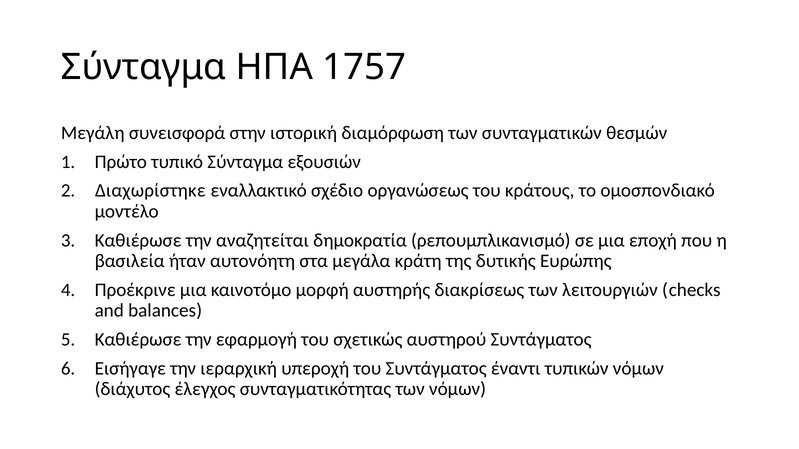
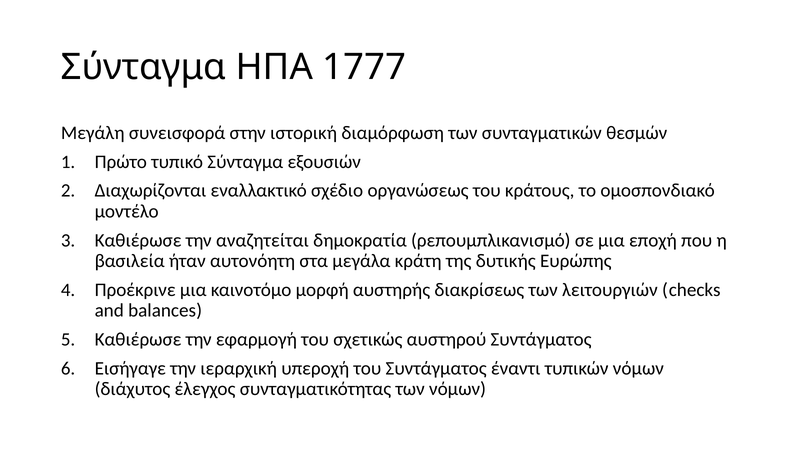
1757: 1757 -> 1777 (364, 67)
Διαχωρίστηκε: Διαχωρίστηκε -> Διαχωρίζονται (150, 191)
